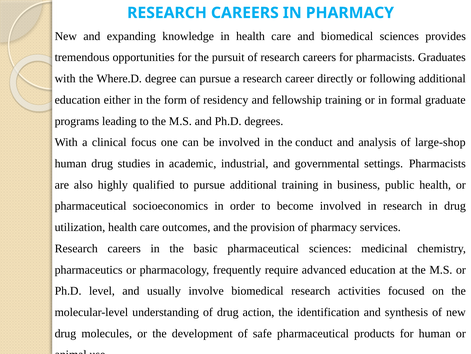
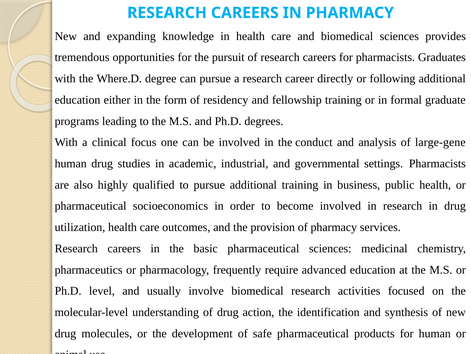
large-shop: large-shop -> large-gene (440, 142)
